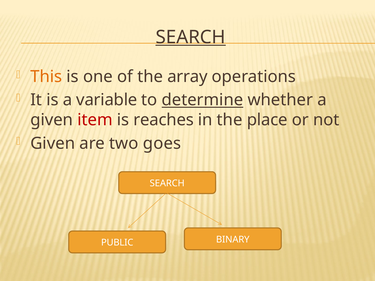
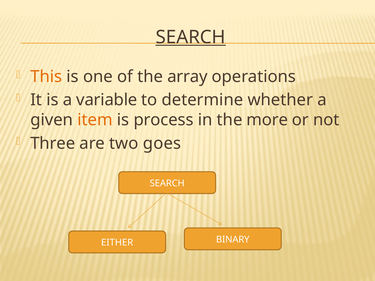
determine underline: present -> none (202, 100)
item colour: red -> orange (95, 120)
reaches: reaches -> process (164, 120)
place: place -> more (267, 120)
Given: Given -> Three (53, 143)
PUBLIC: PUBLIC -> EITHER (117, 243)
